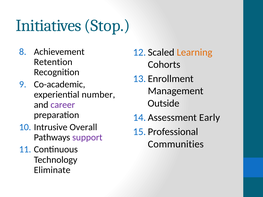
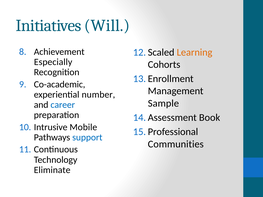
Stop: Stop -> Will (107, 26)
Retention: Retention -> Especially (53, 62)
Outside: Outside -> Sample (163, 103)
career colour: purple -> blue (63, 105)
Early: Early -> Book (210, 118)
Overall: Overall -> Mobile (83, 127)
support colour: purple -> blue (87, 138)
